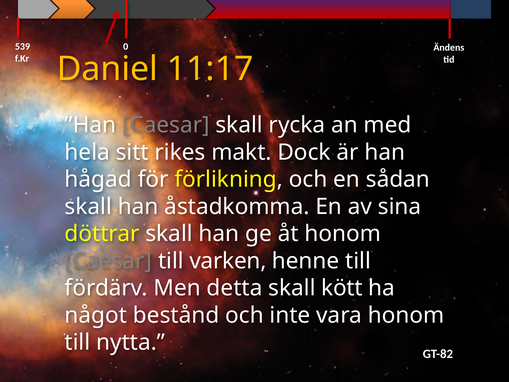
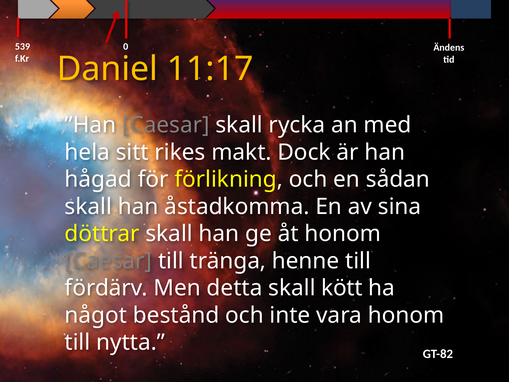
varken: varken -> tränga (228, 261)
